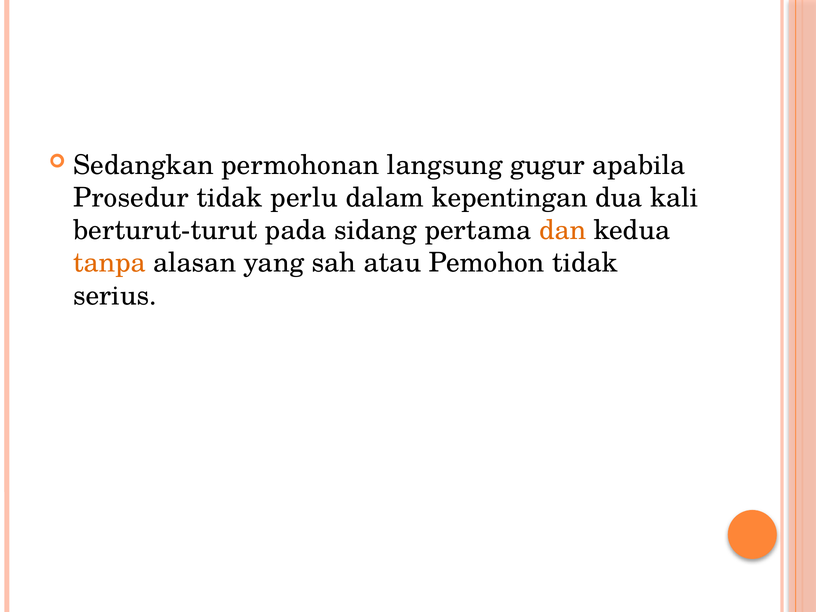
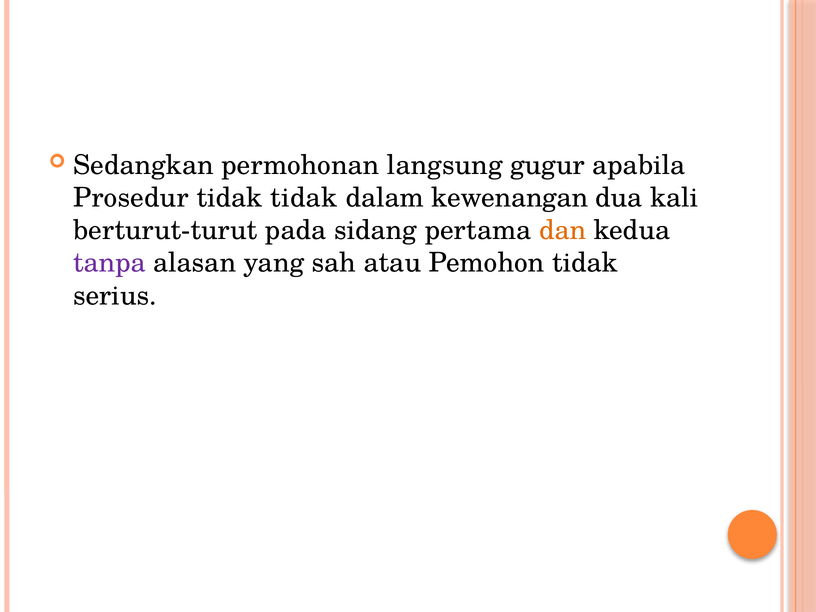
tidak perlu: perlu -> tidak (304, 198)
kepentingan: kepentingan -> kewenangan (510, 198)
tanpa colour: orange -> purple (110, 263)
